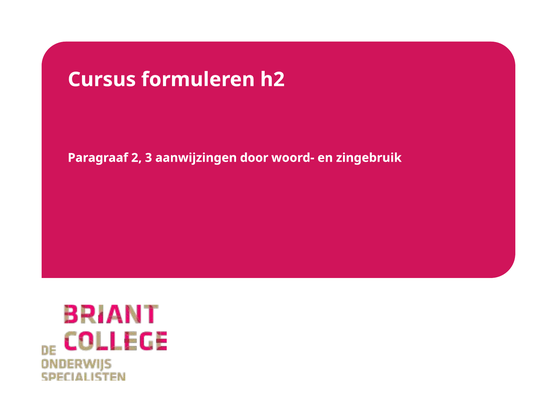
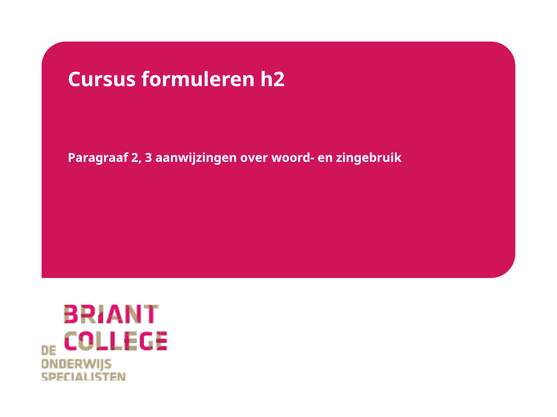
door: door -> over (254, 158)
